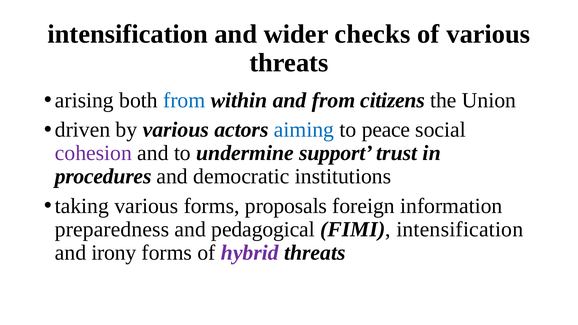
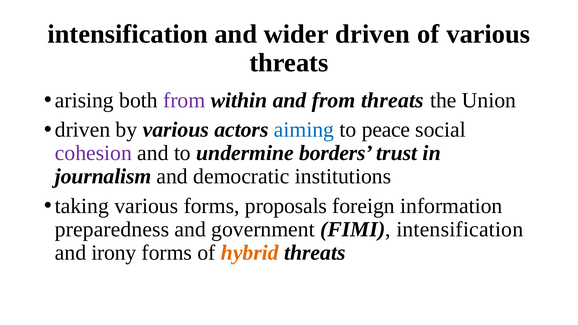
wider checks: checks -> driven (372, 34)
from colour: blue -> purple (184, 100)
from citizens: citizens -> threats (392, 100)
support: support -> borders (336, 153)
procedures: procedures -> journalism (103, 177)
pedagogical: pedagogical -> government (263, 229)
hybrid colour: purple -> orange (250, 253)
